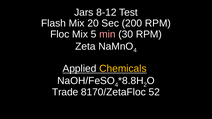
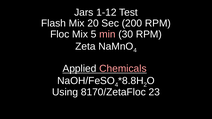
8-12: 8-12 -> 1-12 (106, 12)
Chemicals colour: yellow -> pink (123, 69)
Trade: Trade -> Using (65, 92)
52: 52 -> 23 (154, 92)
